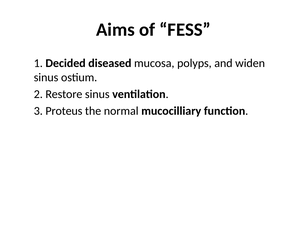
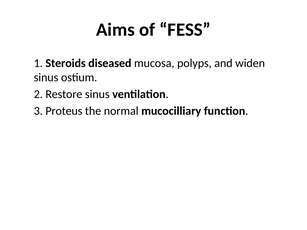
Decided: Decided -> Steroids (66, 63)
